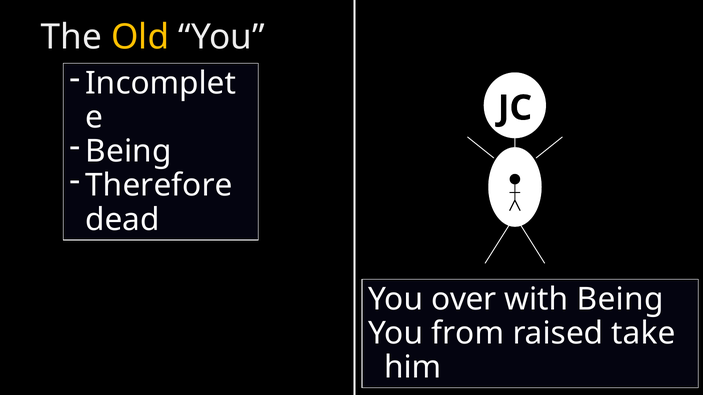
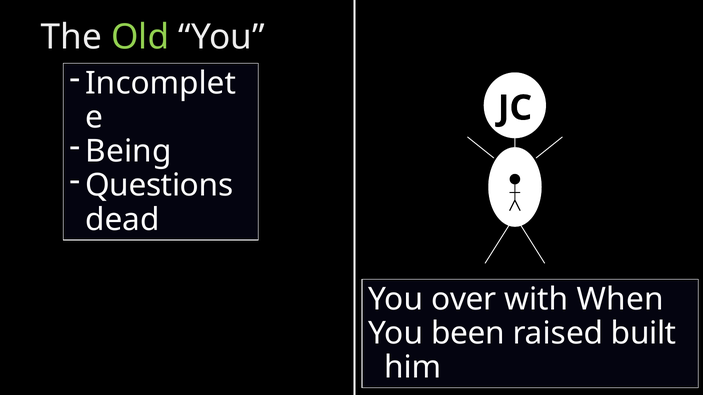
Old colour: yellow -> light green (140, 37)
Therefore: Therefore -> Questions (159, 186)
with Being: Being -> When (620, 299)
from: from -> been (468, 334)
take: take -> built (644, 334)
